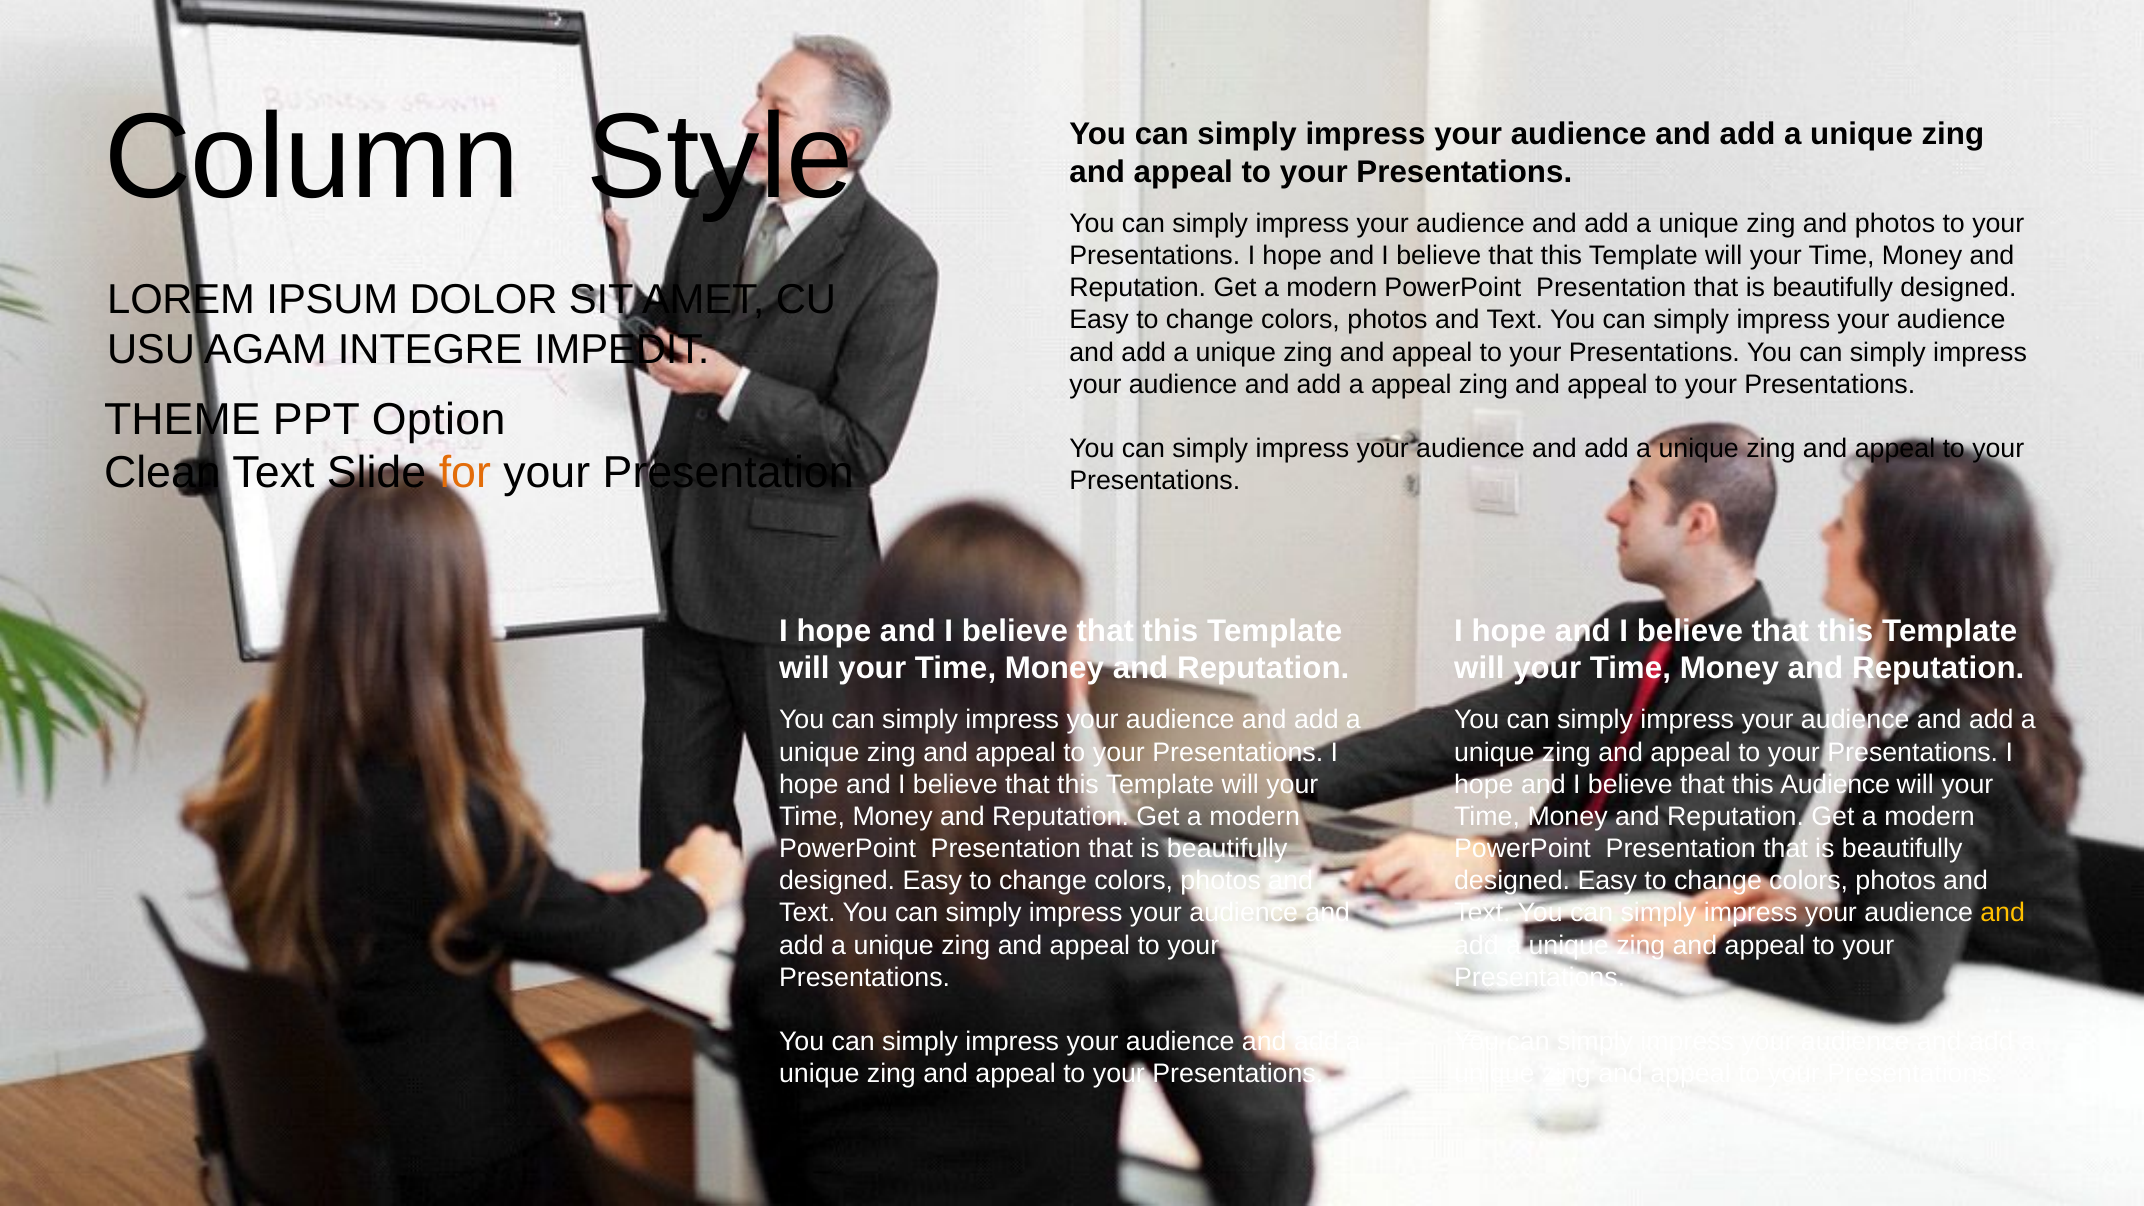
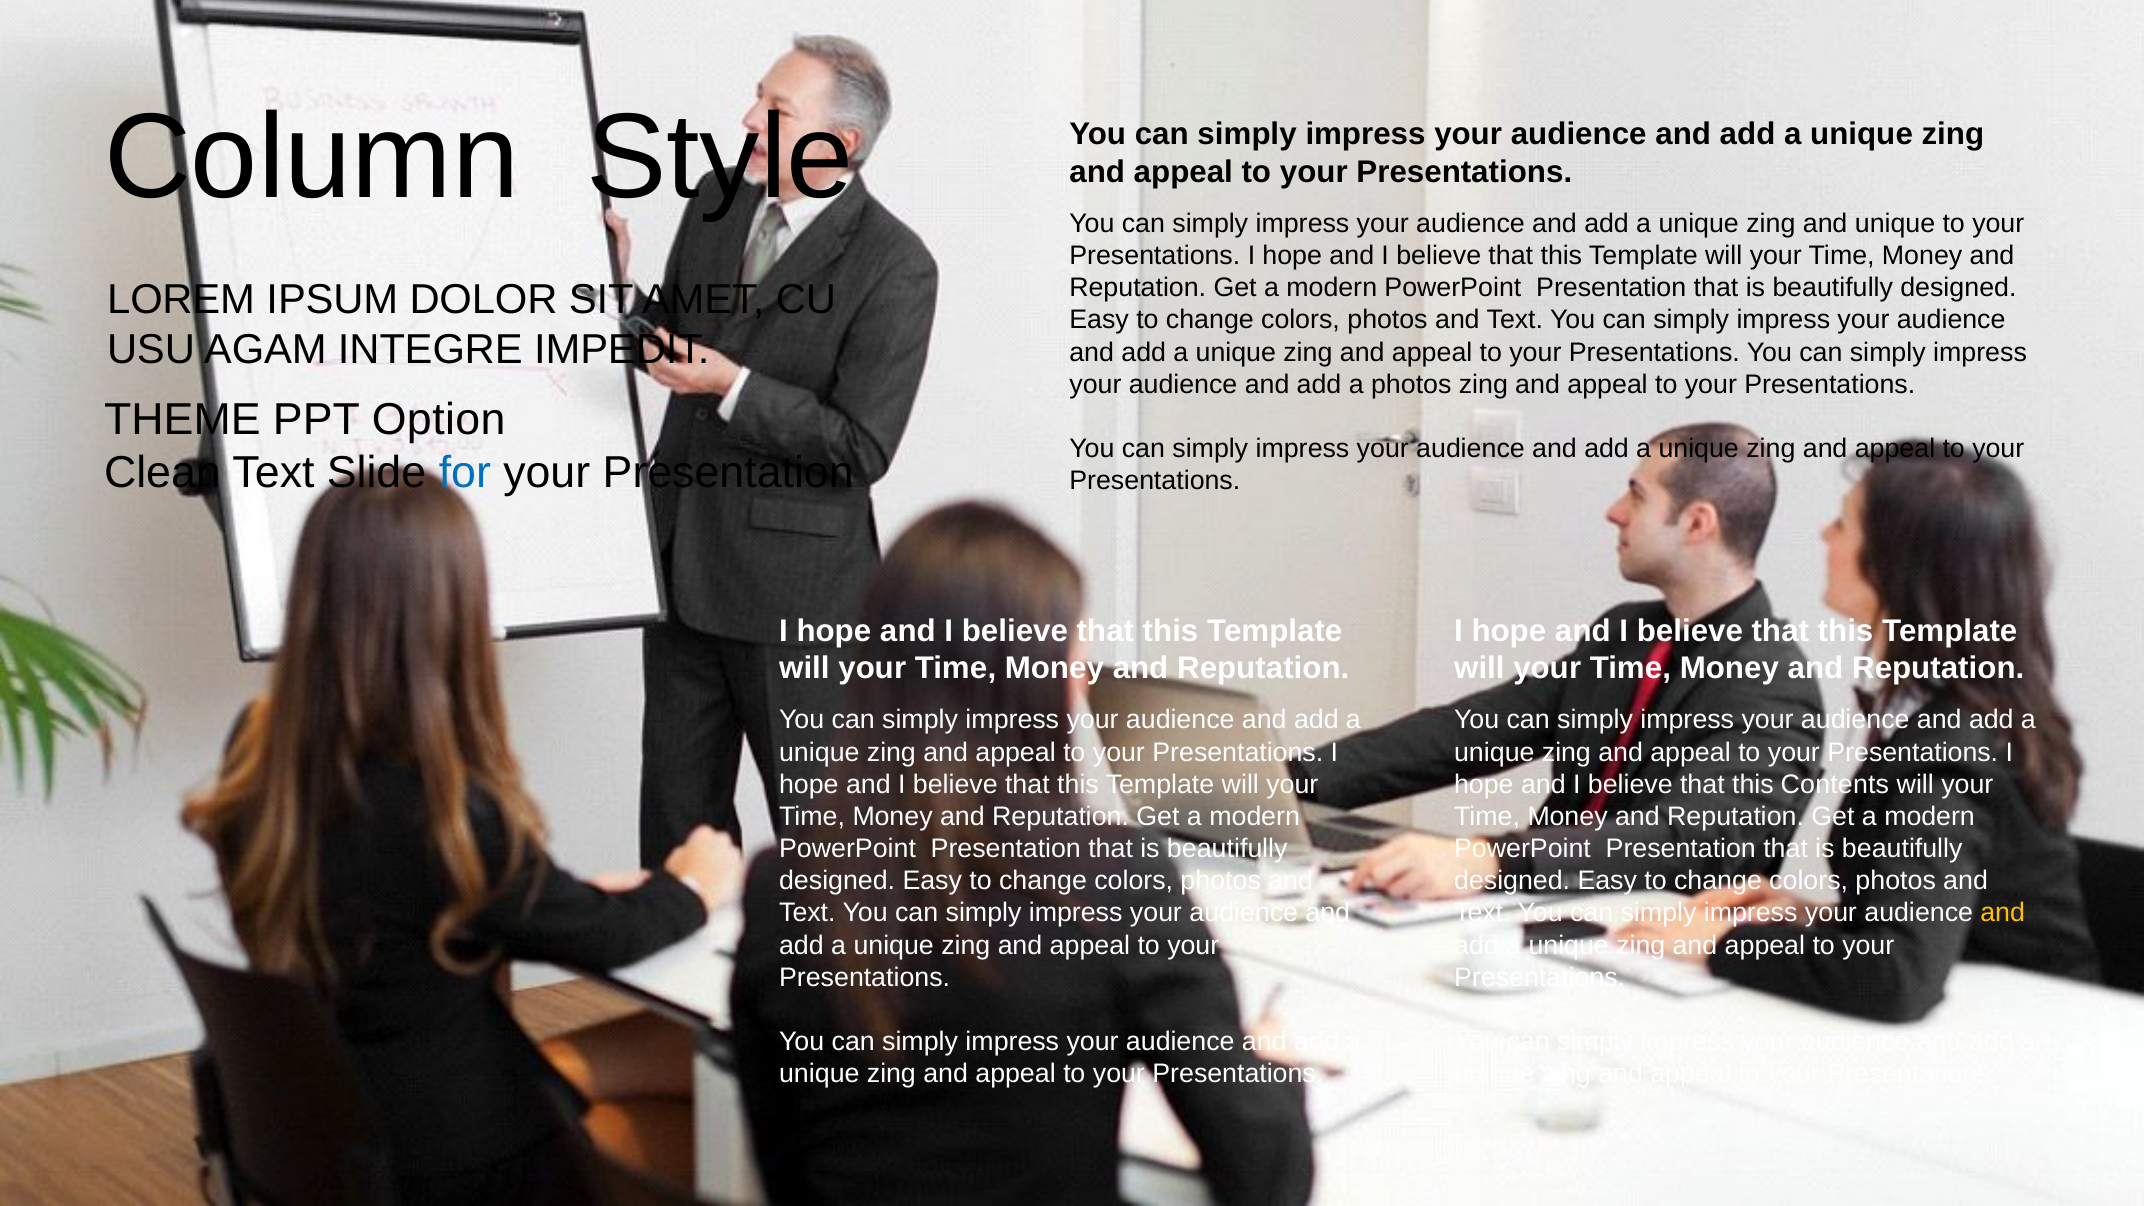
and photos: photos -> unique (1895, 224)
a appeal: appeal -> photos (1411, 384)
for colour: orange -> blue (465, 473)
this Audience: Audience -> Contents (1835, 784)
